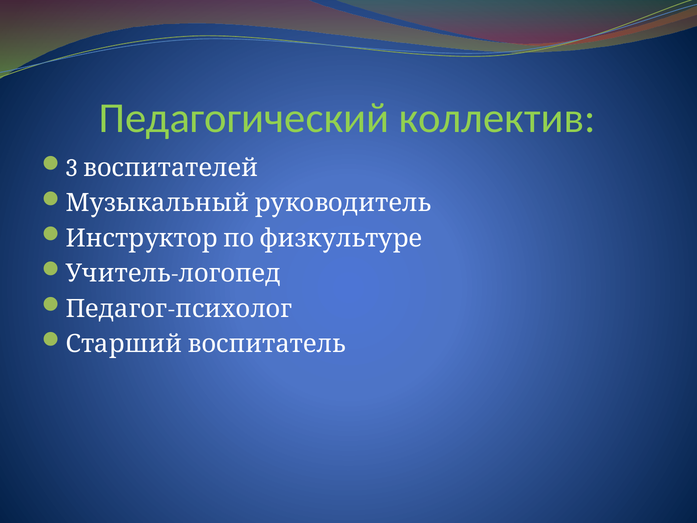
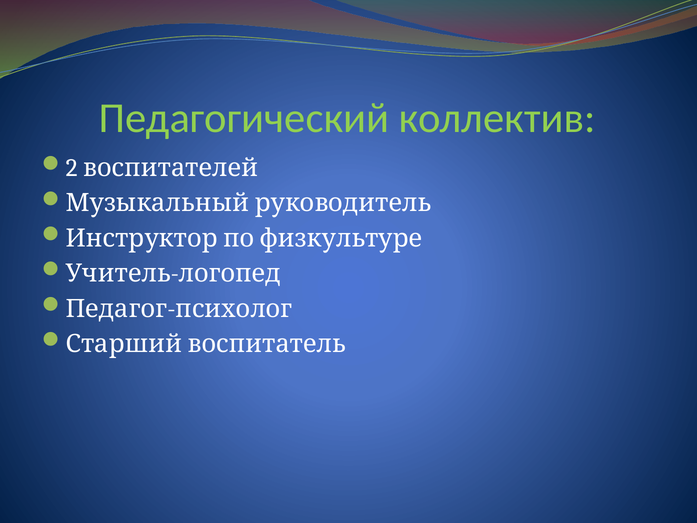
3: 3 -> 2 (72, 168)
